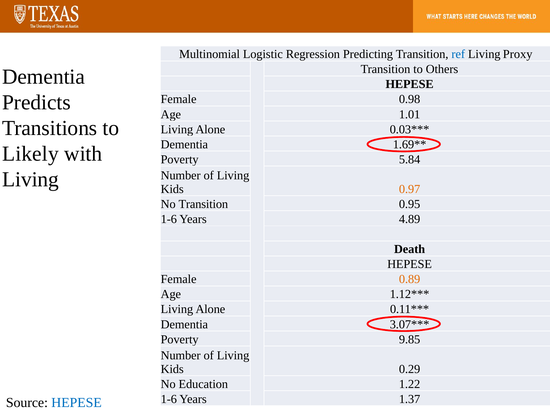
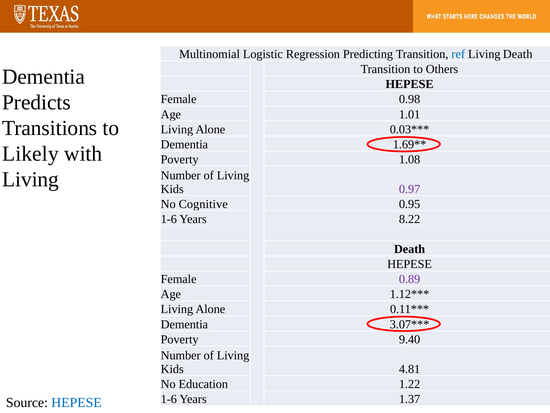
Living Proxy: Proxy -> Death (518, 54)
5.84: 5.84 -> 1.08 (410, 159)
0.97 colour: orange -> purple (410, 189)
No Transition: Transition -> Cognitive (203, 204)
4.89: 4.89 -> 8.22 (410, 219)
0.89 colour: orange -> purple (410, 279)
9.85: 9.85 -> 9.40 (410, 339)
0.29: 0.29 -> 4.81 (410, 369)
